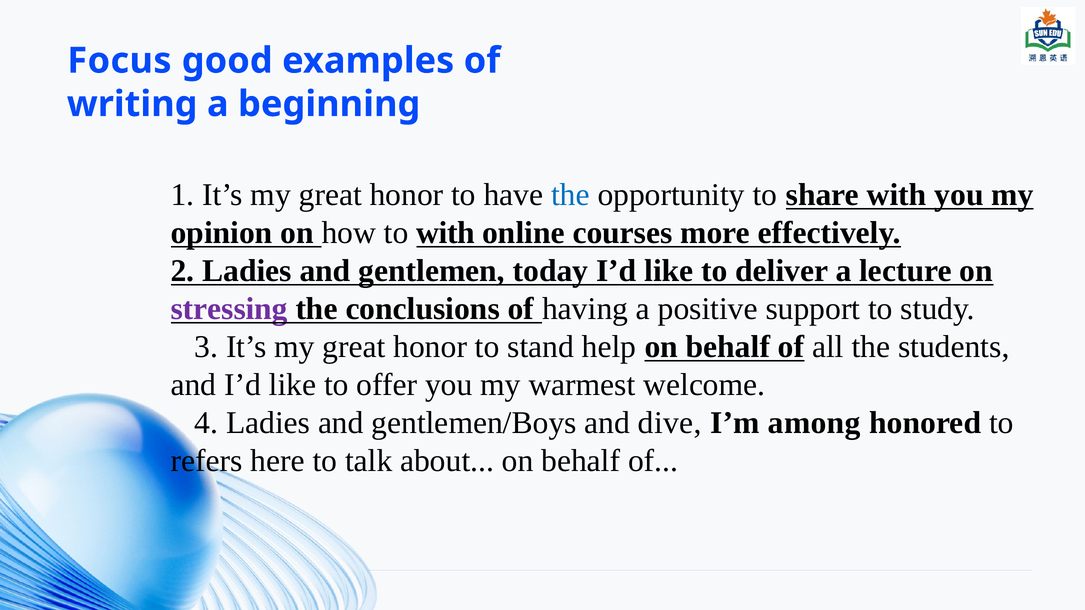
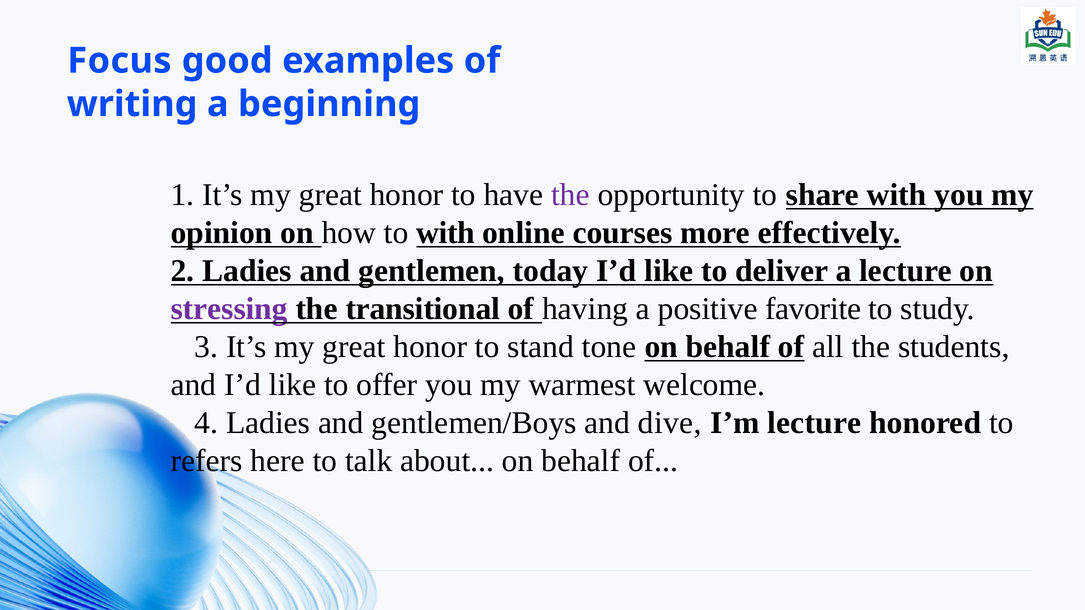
the colour: blue -> purple (570, 195)
conclusions: conclusions -> transitional (423, 309)
support: support -> favorite (813, 309)
help: help -> tone (609, 347)
I’m among: among -> lecture (814, 423)
